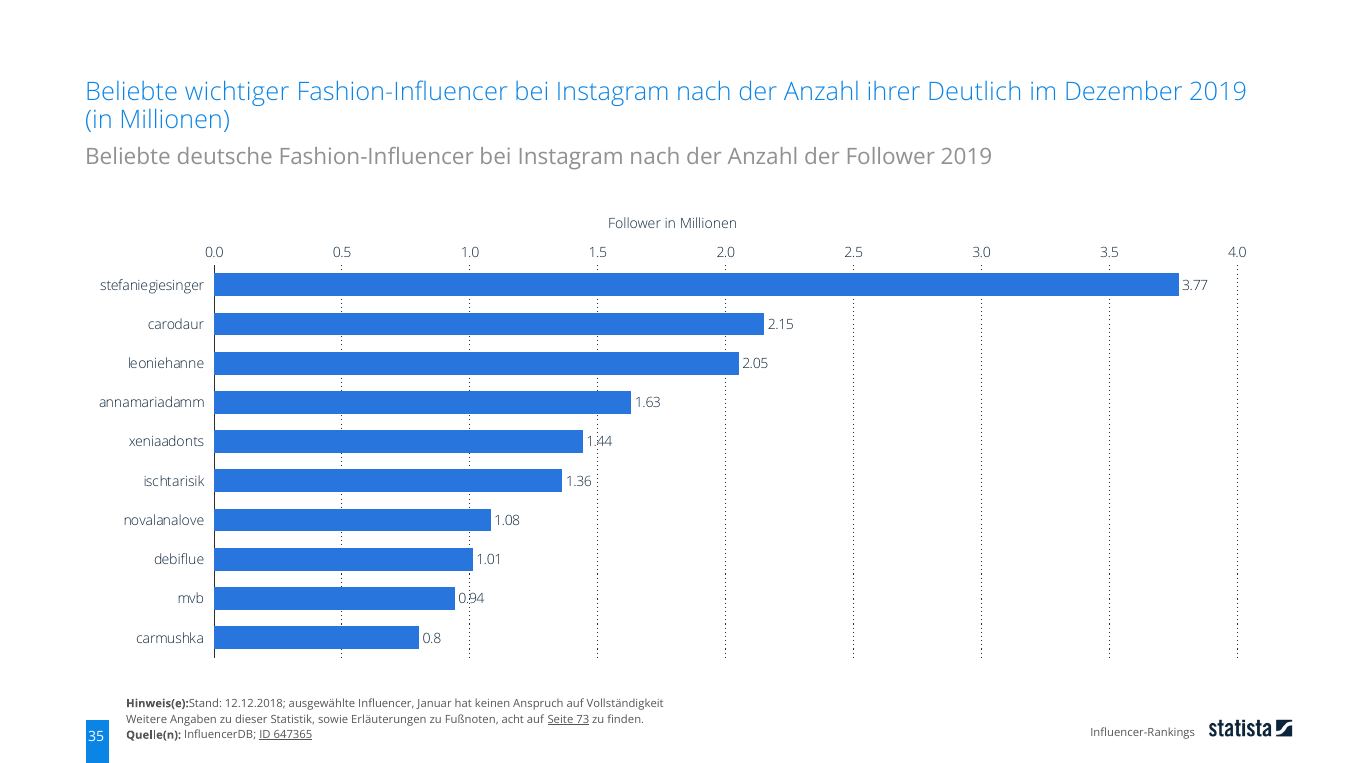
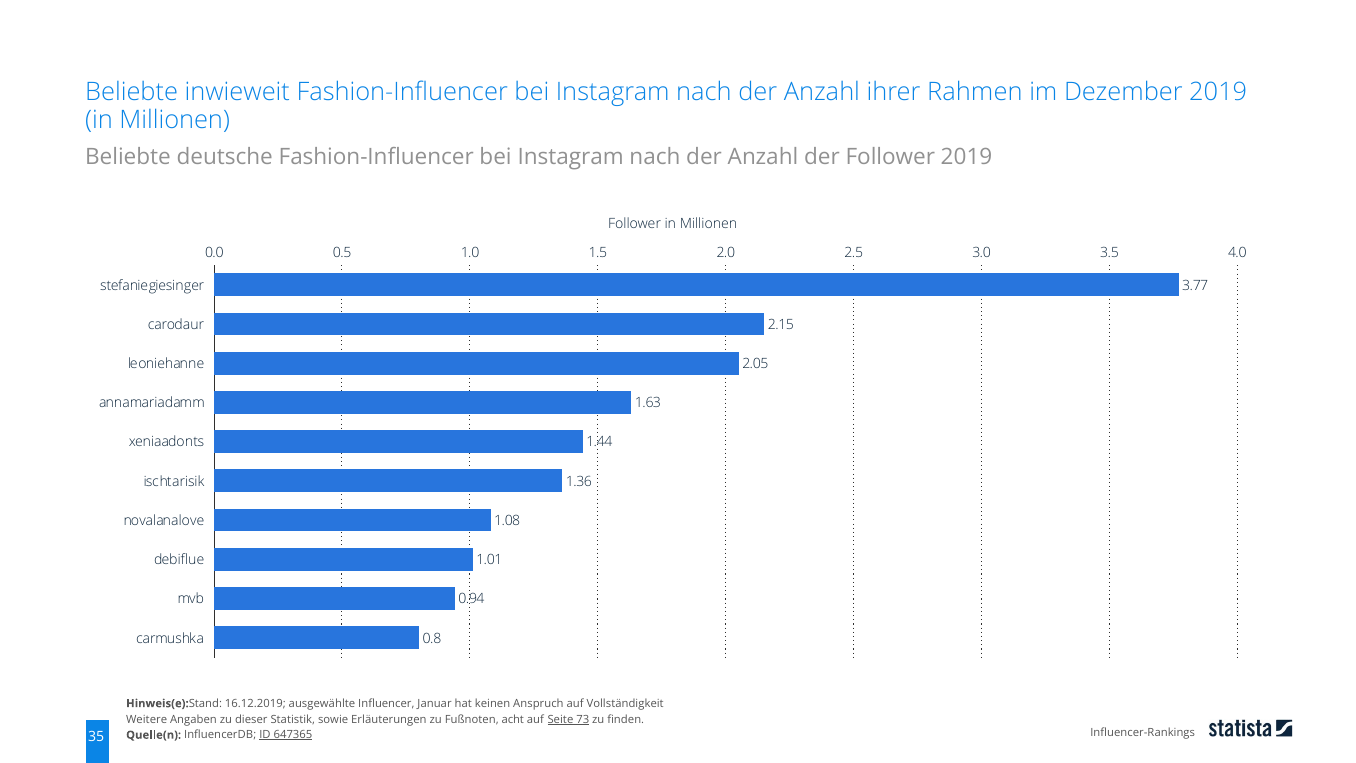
wichtiger: wichtiger -> inwieweit (237, 92)
Deutlich: Deutlich -> Rahmen (975, 92)
12.12.2018: 12.12.2018 -> 16.12.2019 (255, 703)
